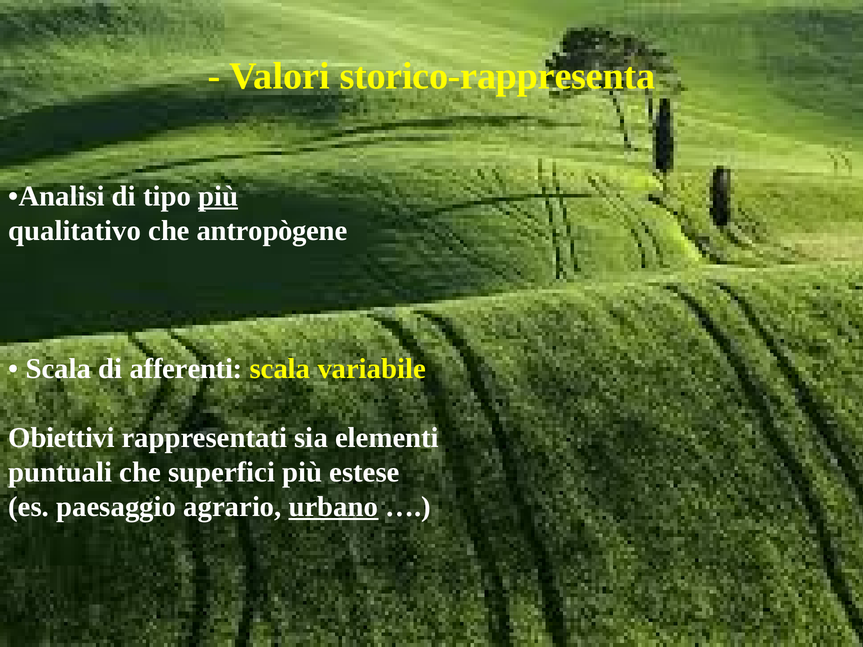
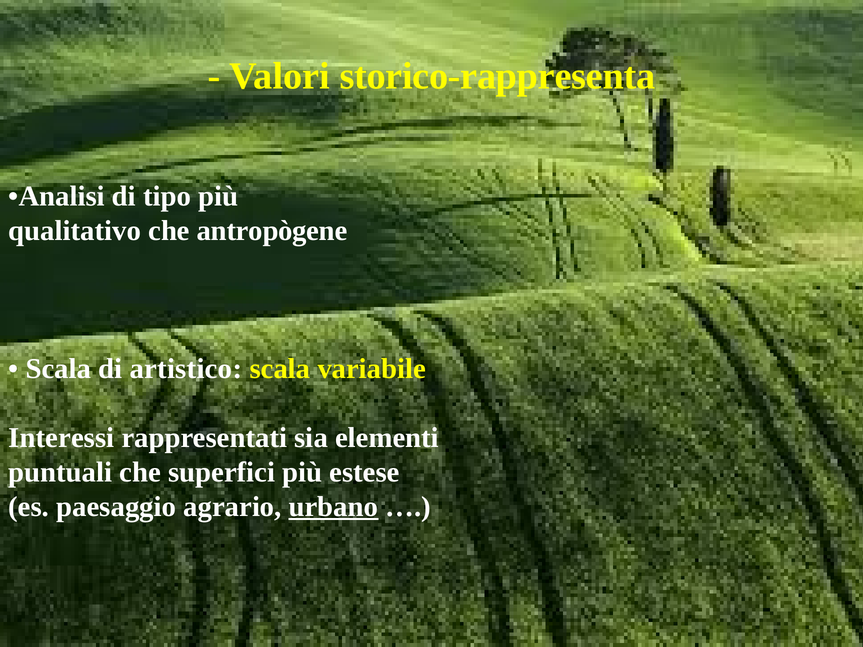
più underline: present -> none (218, 196)
afferenti: afferenti -> artistico (186, 369)
Obiettivi: Obiettivi -> Interessi (61, 438)
